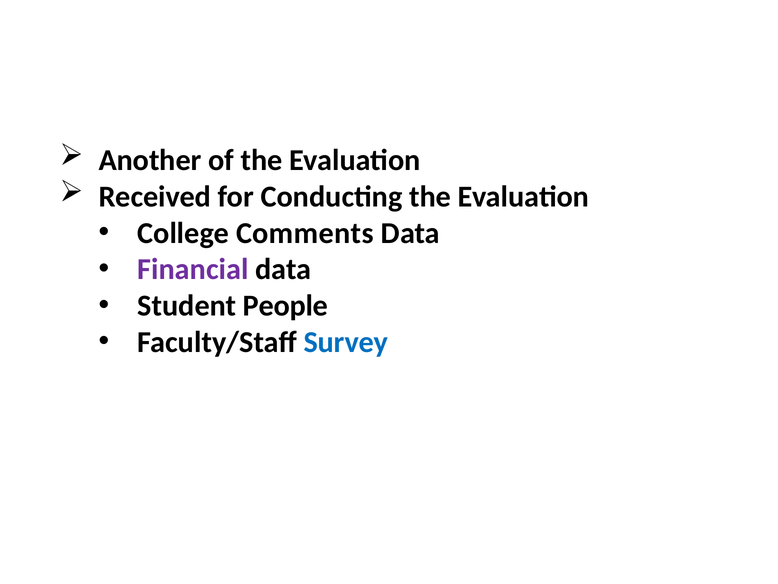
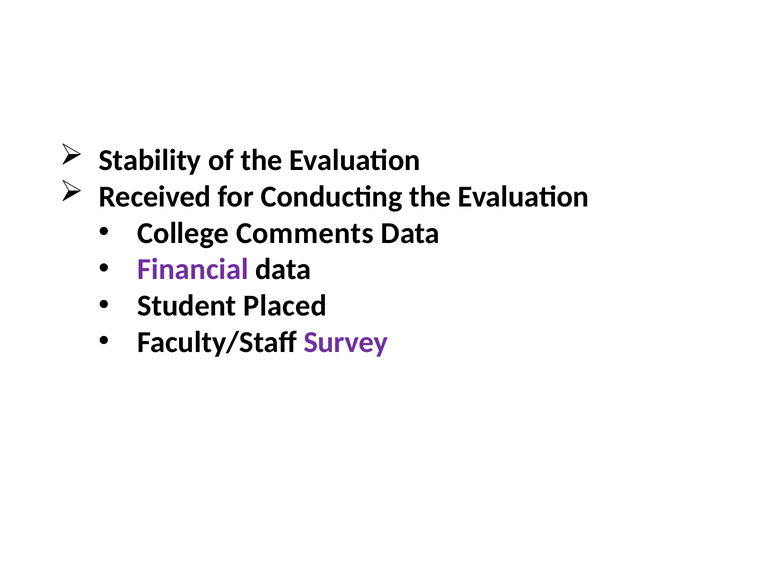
Another: Another -> Stability (150, 160)
People: People -> Placed (285, 306)
Survey colour: blue -> purple (346, 342)
